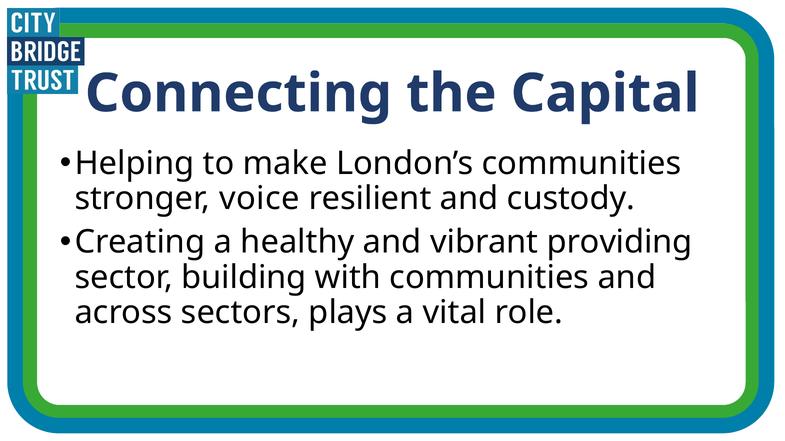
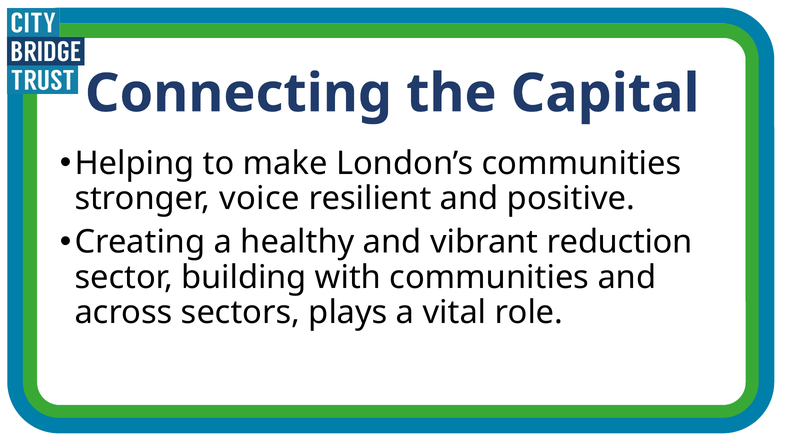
custody: custody -> positive (571, 199)
providing: providing -> reduction (620, 242)
